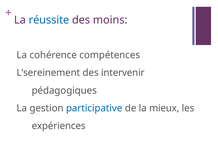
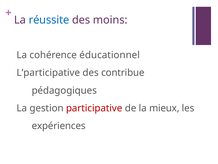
compétences: compétences -> éducationnel (110, 55)
L’sereinement: L’sereinement -> L’participative (48, 73)
intervenir: intervenir -> contribue (123, 73)
participative colour: blue -> red (94, 108)
